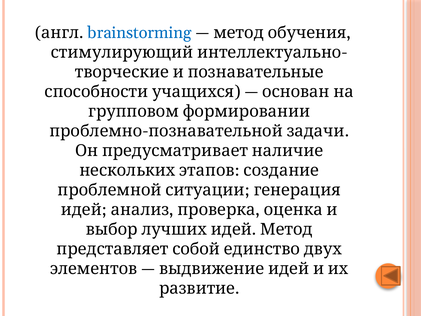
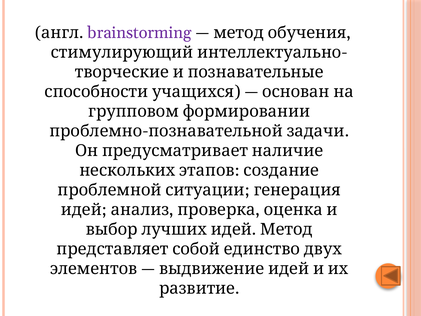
brainstorming colour: blue -> purple (139, 33)
